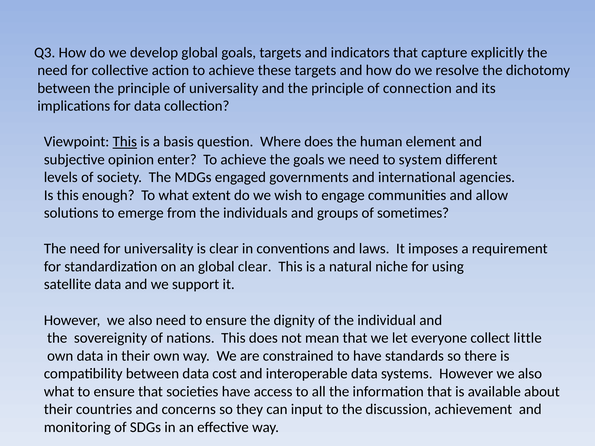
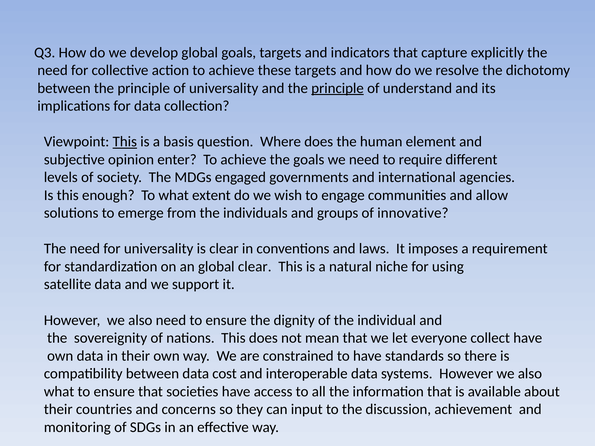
principle underline: none -> present (338, 88)
connection: connection -> understand (417, 88)
system: system -> require (420, 160)
sometimes: sometimes -> innovative (413, 213)
collect little: little -> have (528, 338)
